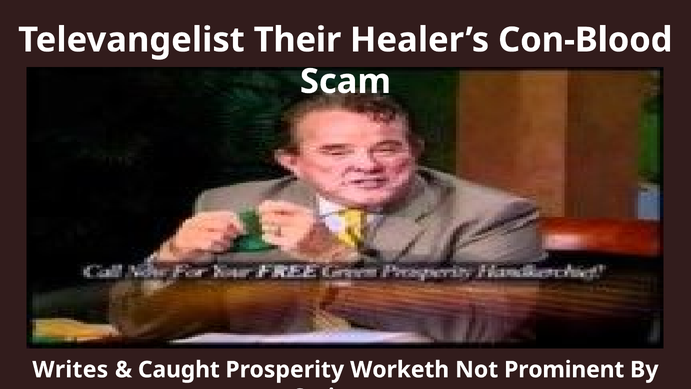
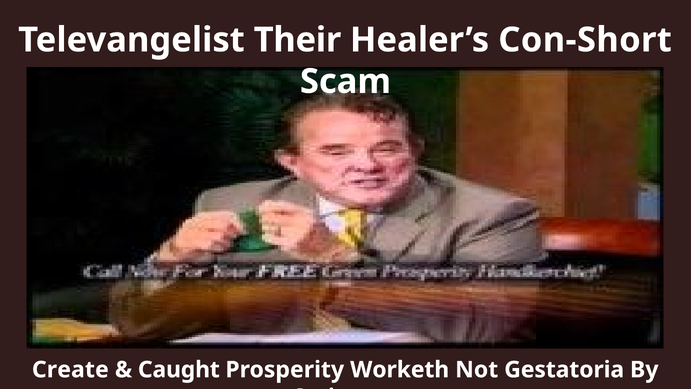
Con-Blood: Con-Blood -> Con-Short (585, 40)
Writes: Writes -> Create (70, 369)
Prominent: Prominent -> Gestatoria (564, 369)
